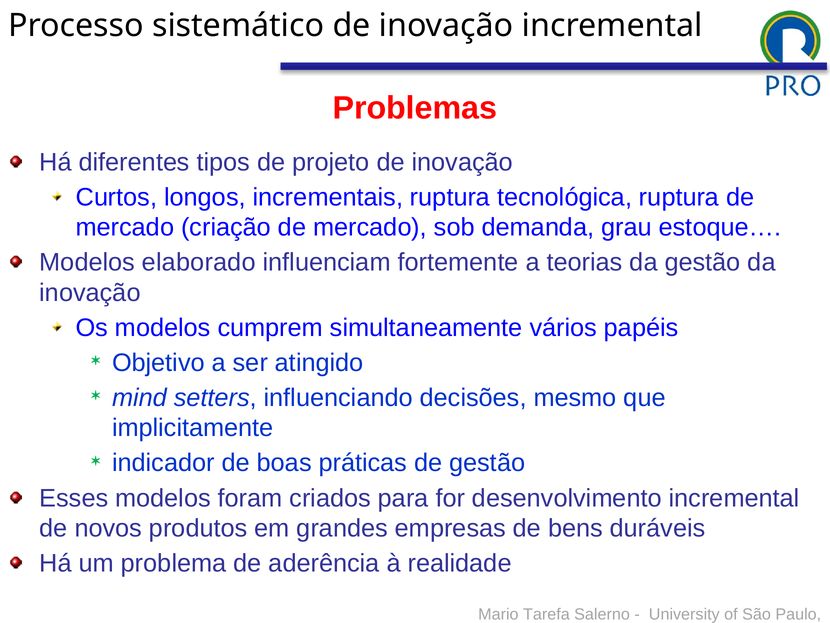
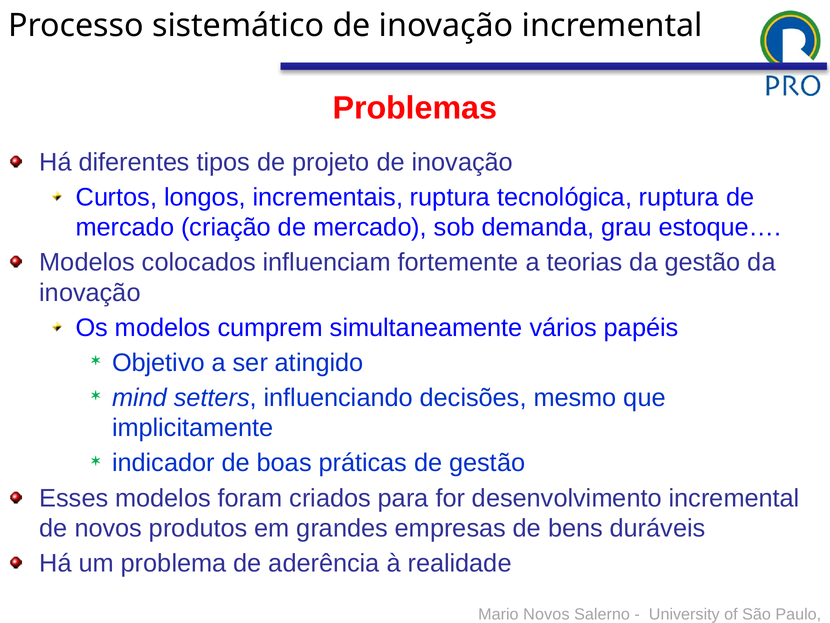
elaborado: elaborado -> colocados (199, 262)
Mario Tarefa: Tarefa -> Novos (546, 614)
